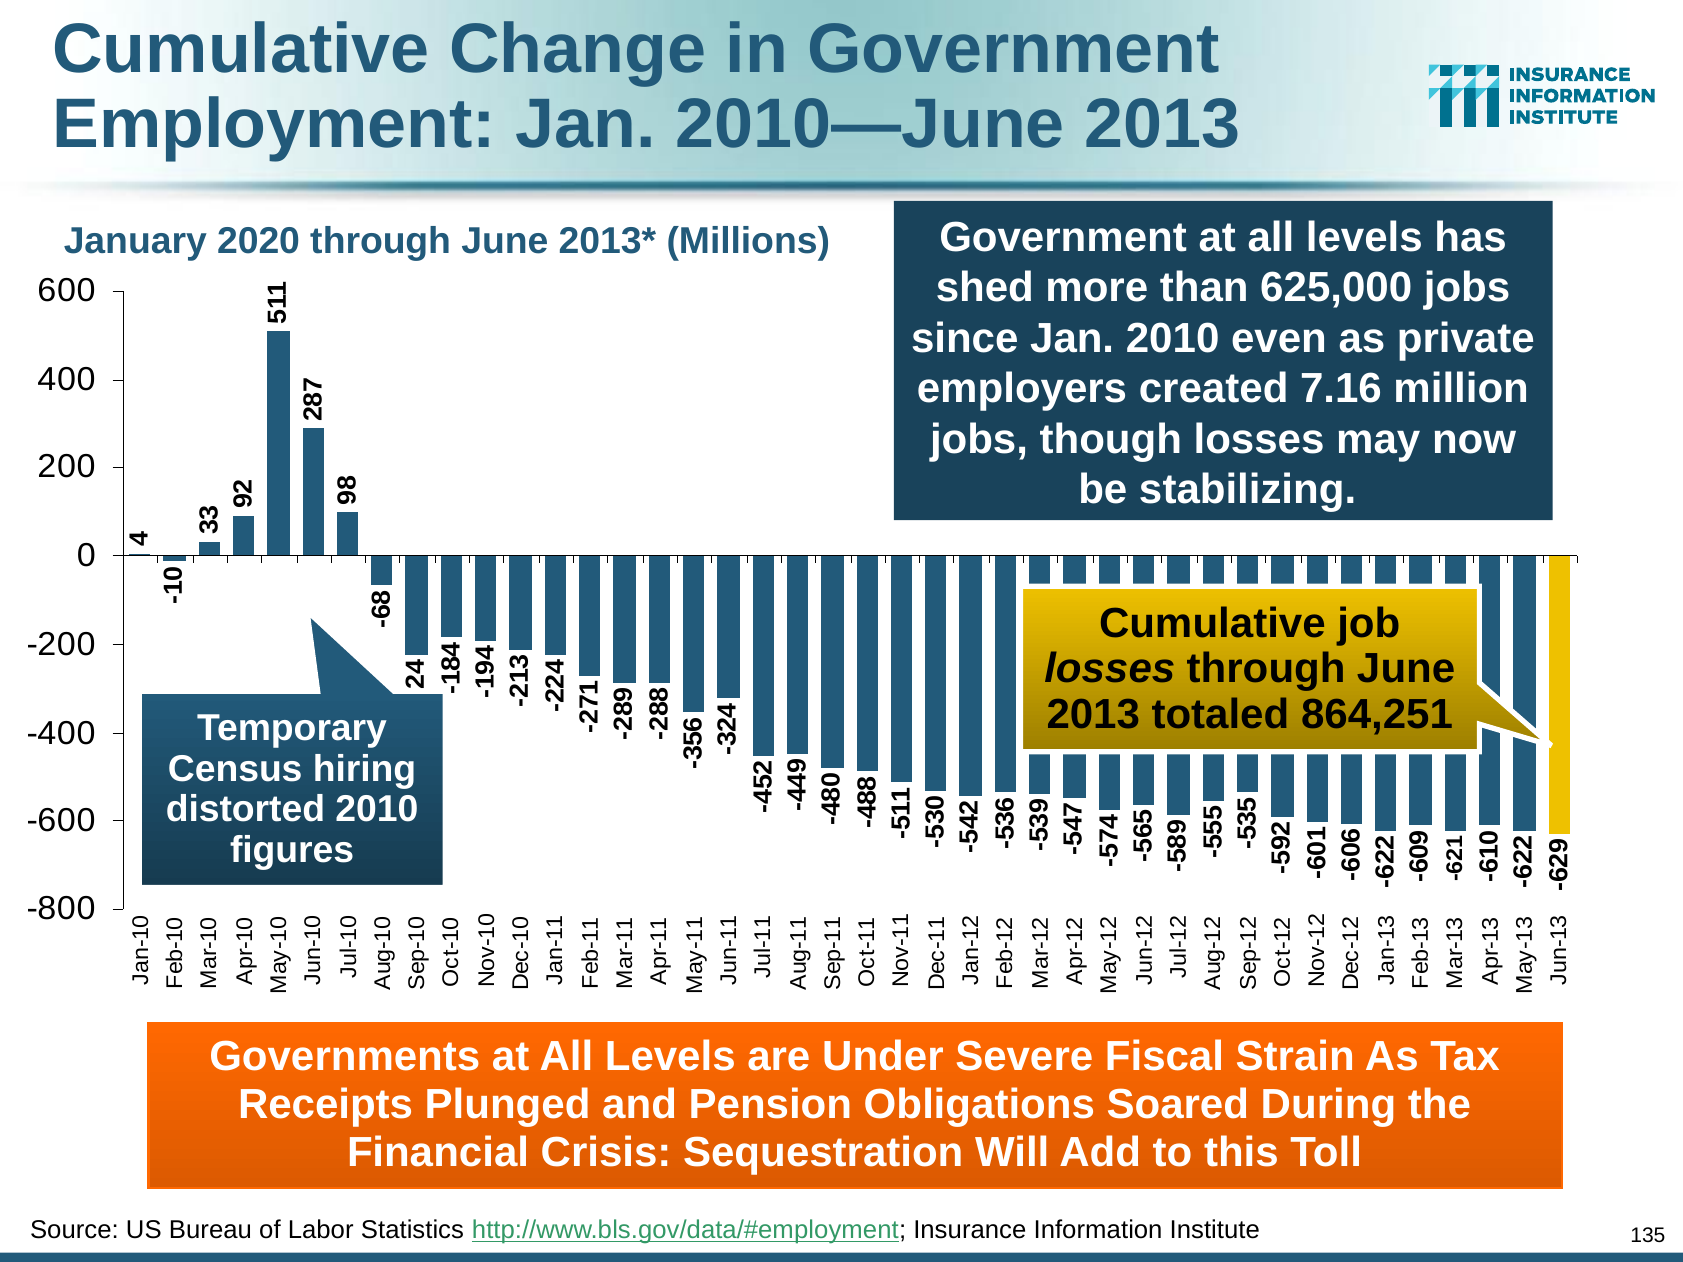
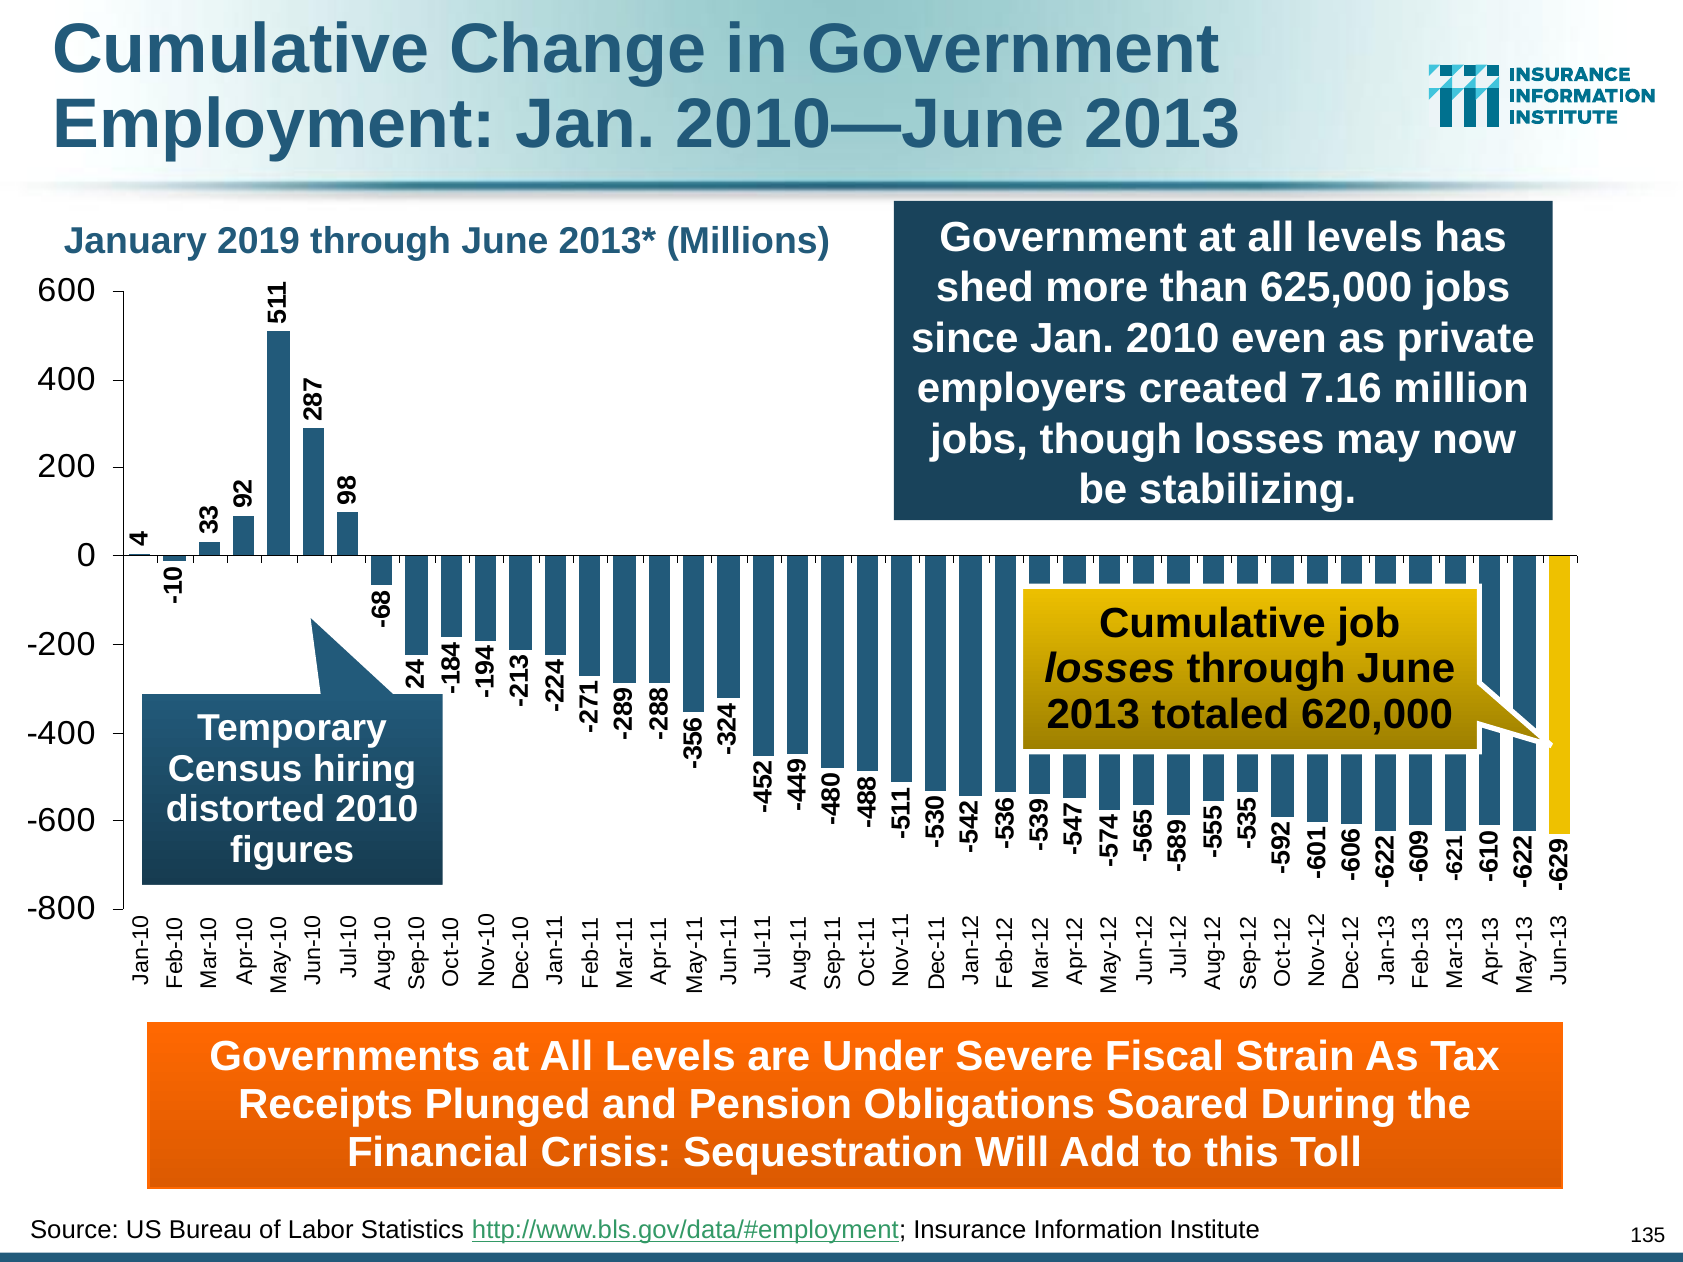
2020: 2020 -> 2019 (259, 241)
864,251: 864,251 -> 620,000 (1377, 714)
